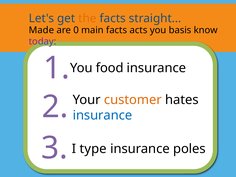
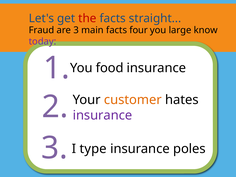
the colour: orange -> red (87, 18)
Made: Made -> Fraud (41, 30)
are 0: 0 -> 3 (76, 30)
acts: acts -> four (139, 30)
basis: basis -> large (180, 30)
insurance colour: blue -> purple (102, 115)
